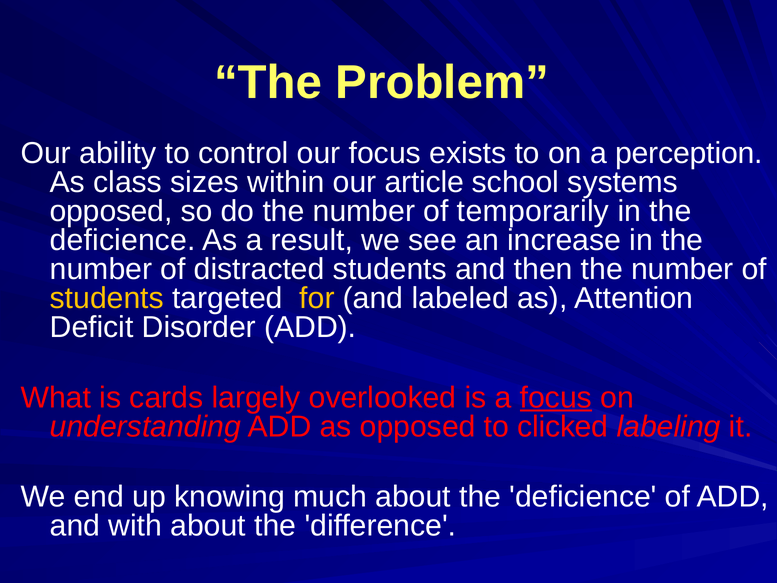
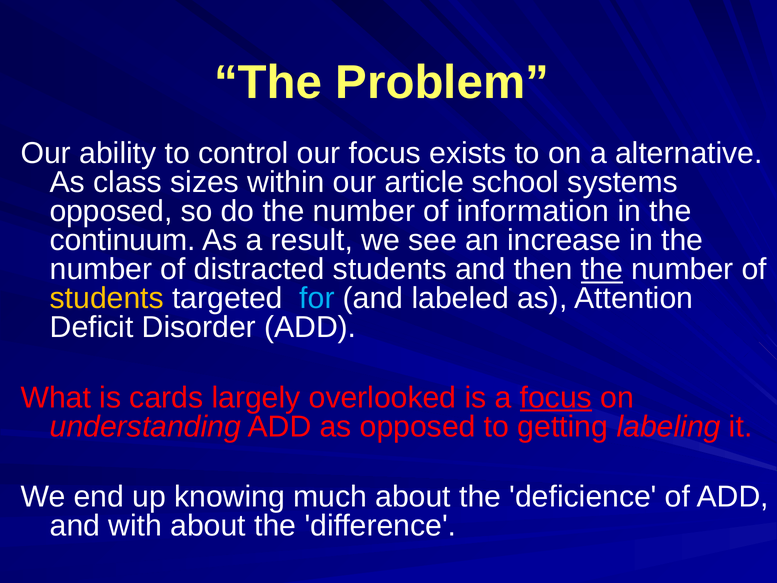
perception: perception -> alternative (689, 153)
temporarily: temporarily -> information (533, 211)
deficience: deficience -> continuum (123, 240)
the underline: none -> present (602, 269)
for colour: yellow -> light blue (317, 298)
clicked: clicked -> getting (563, 426)
